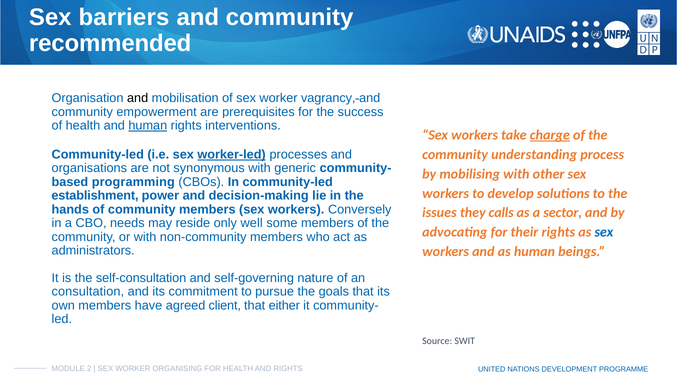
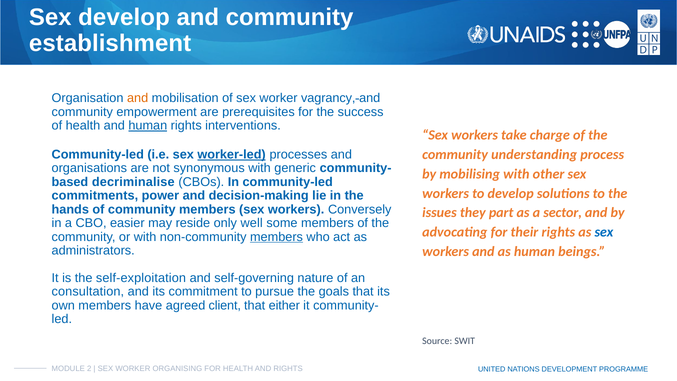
Sex barriers: barriers -> develop (124, 17)
recommended: recommended -> establishment (110, 43)
and colour: black -> orange (138, 98)
charge underline: present -> none (550, 135)
programming: programming -> decriminalise (133, 182)
establishment: establishment -> commitments (95, 196)
calls: calls -> part (501, 213)
needs: needs -> easier (127, 223)
members underline: none -> present (277, 237)
self-consultation: self-consultation -> self-exploitation (141, 278)
